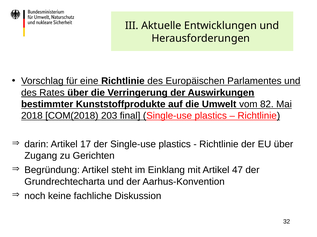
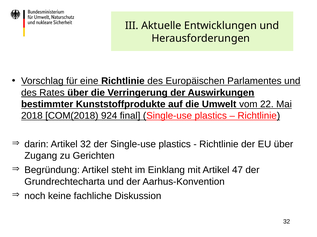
82: 82 -> 22 (267, 105)
203: 203 -> 924 (109, 116)
Artikel 17: 17 -> 32 (86, 145)
